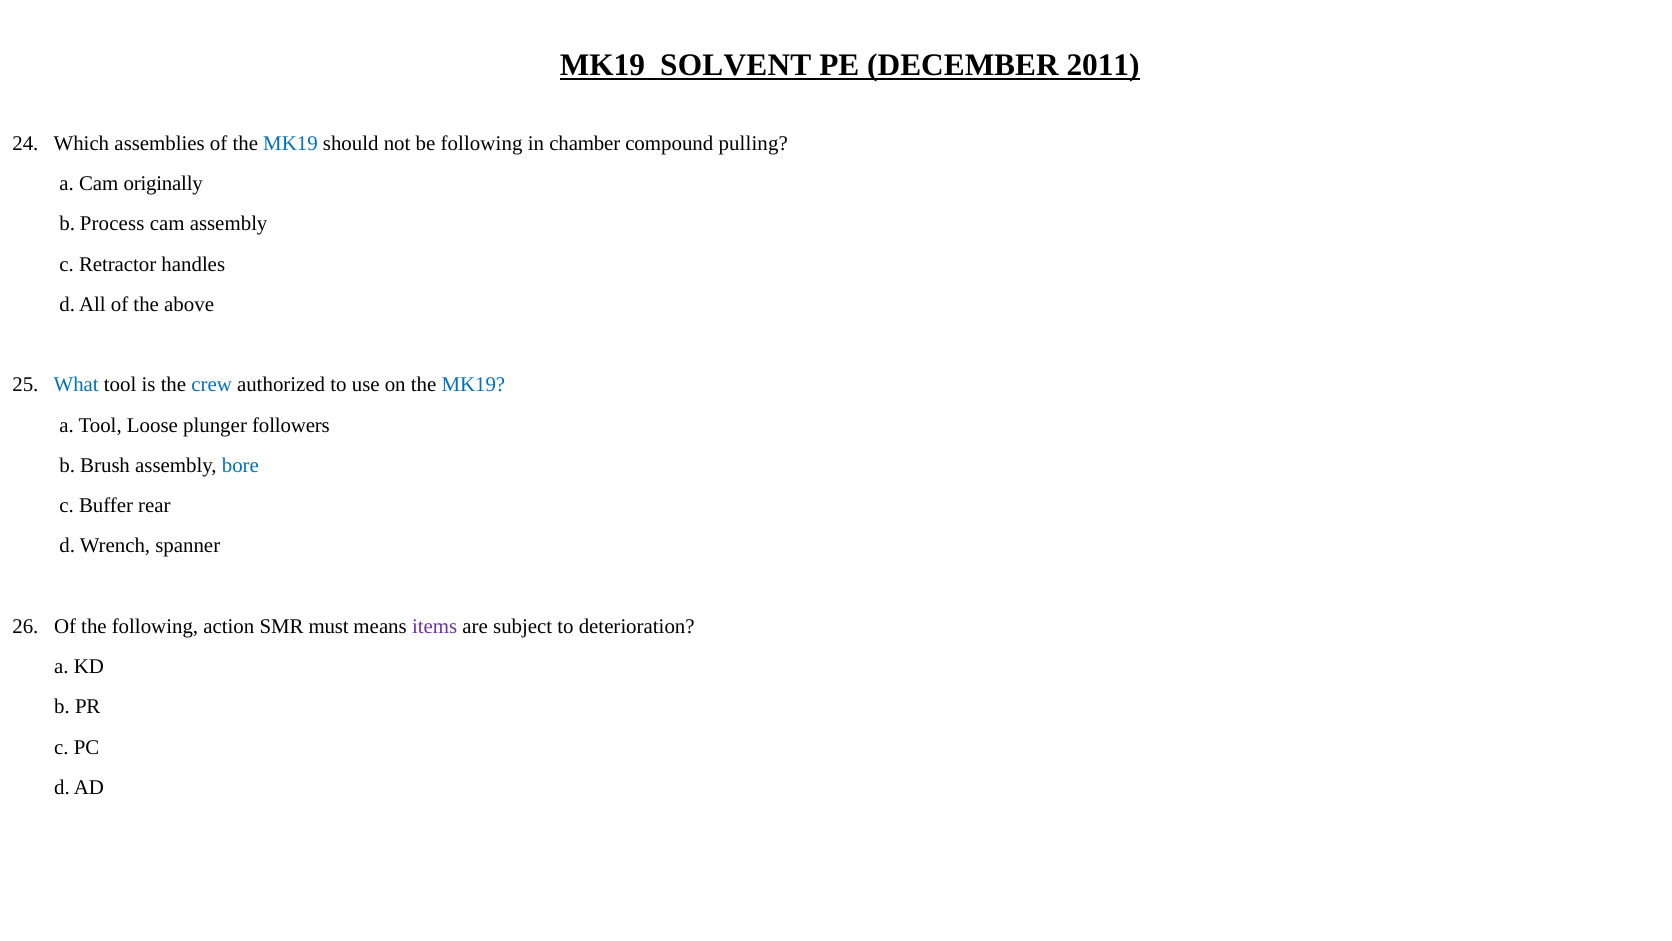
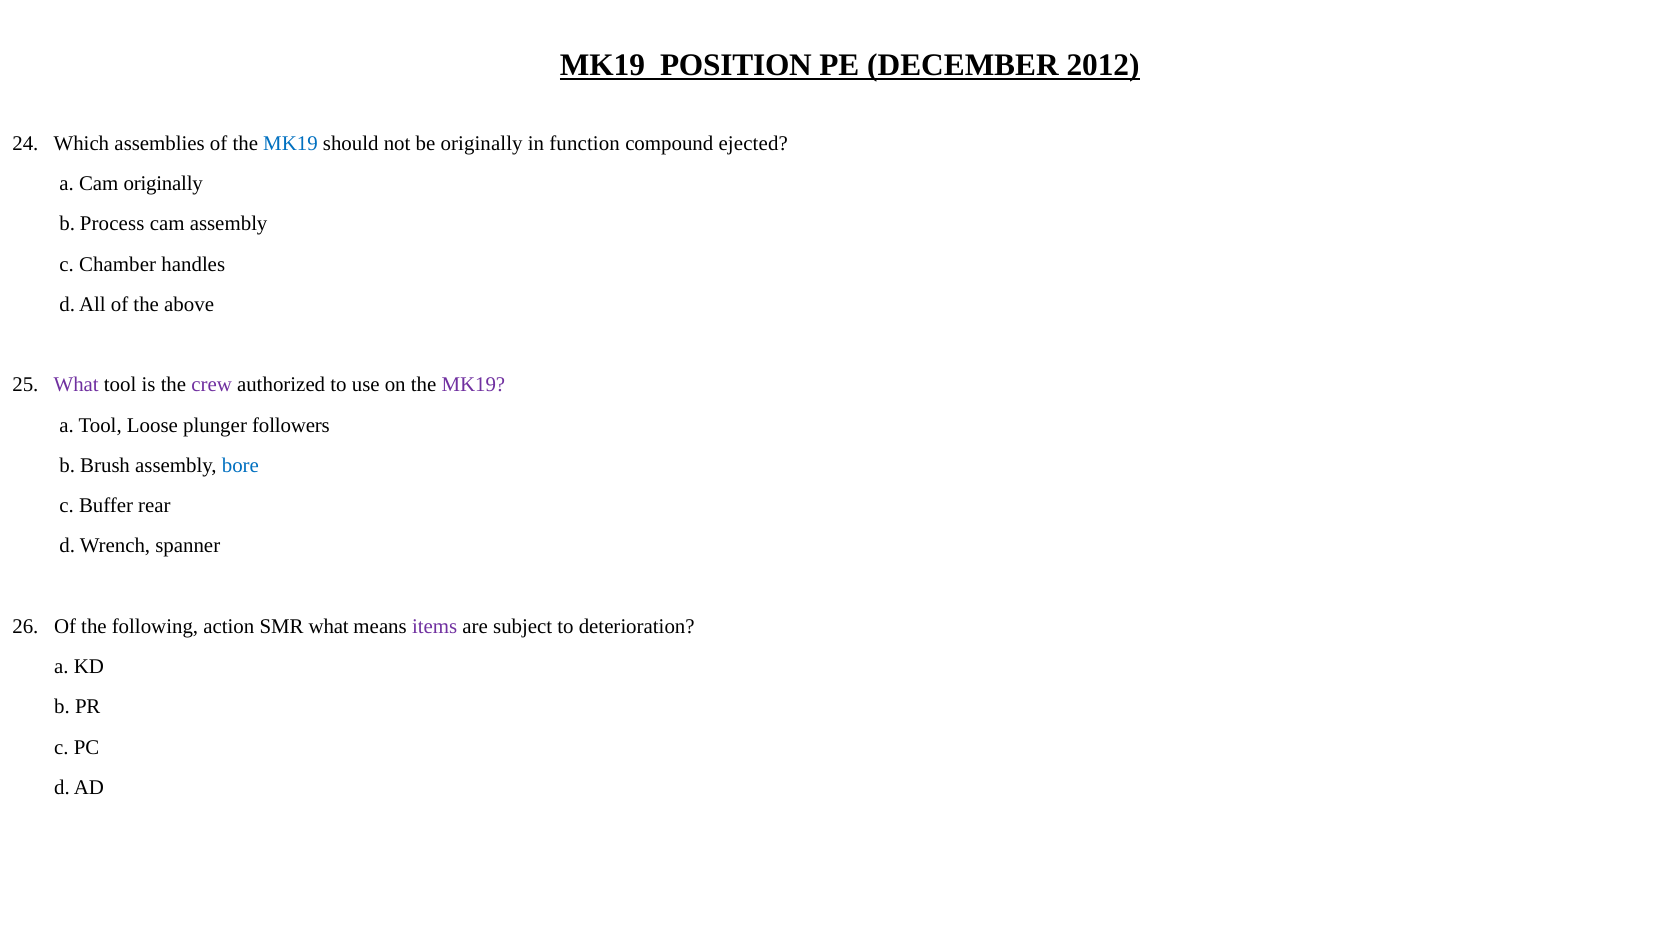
SOLVENT: SOLVENT -> POSITION (736, 65)
2011: 2011 -> 2012 (1103, 65)
be following: following -> originally (482, 143)
chamber: chamber -> function (585, 143)
pulling: pulling -> ejected (753, 143)
Retractor: Retractor -> Chamber (118, 264)
What colour: blue -> purple (76, 385)
crew colour: blue -> purple (212, 385)
MK19 colour: blue -> purple (473, 385)
SMR must: must -> what (329, 626)
